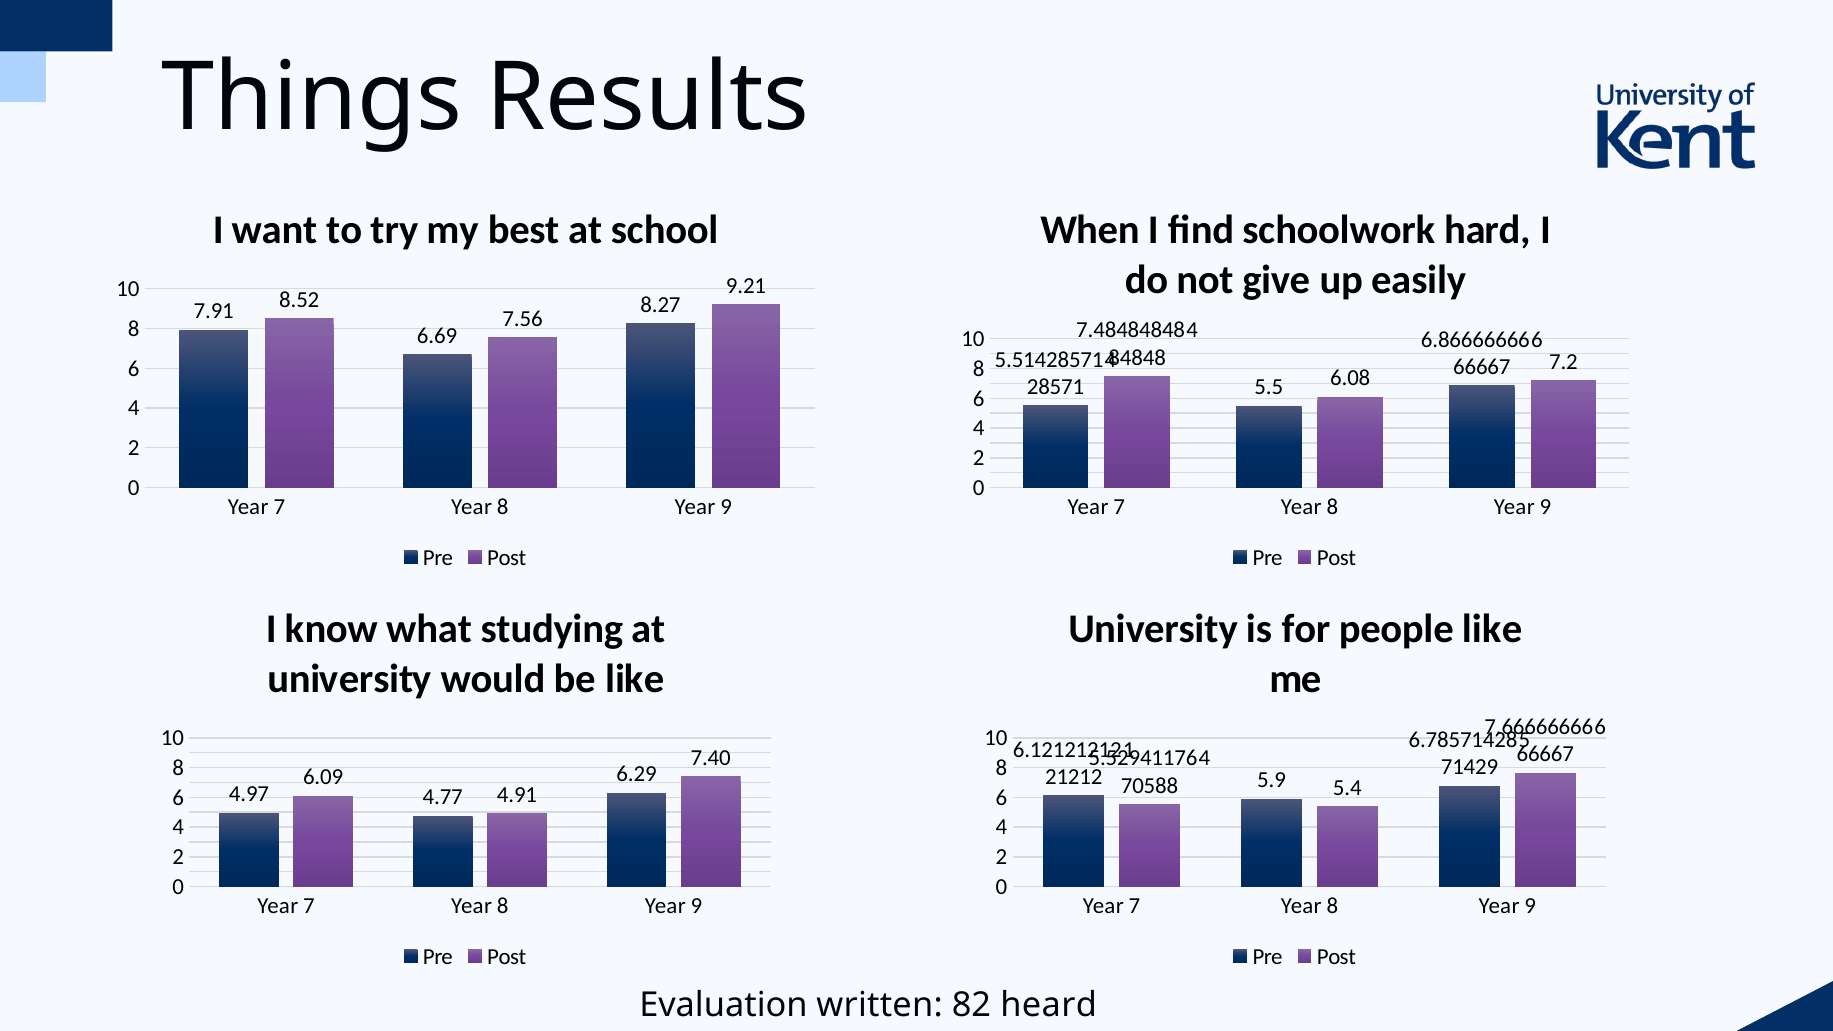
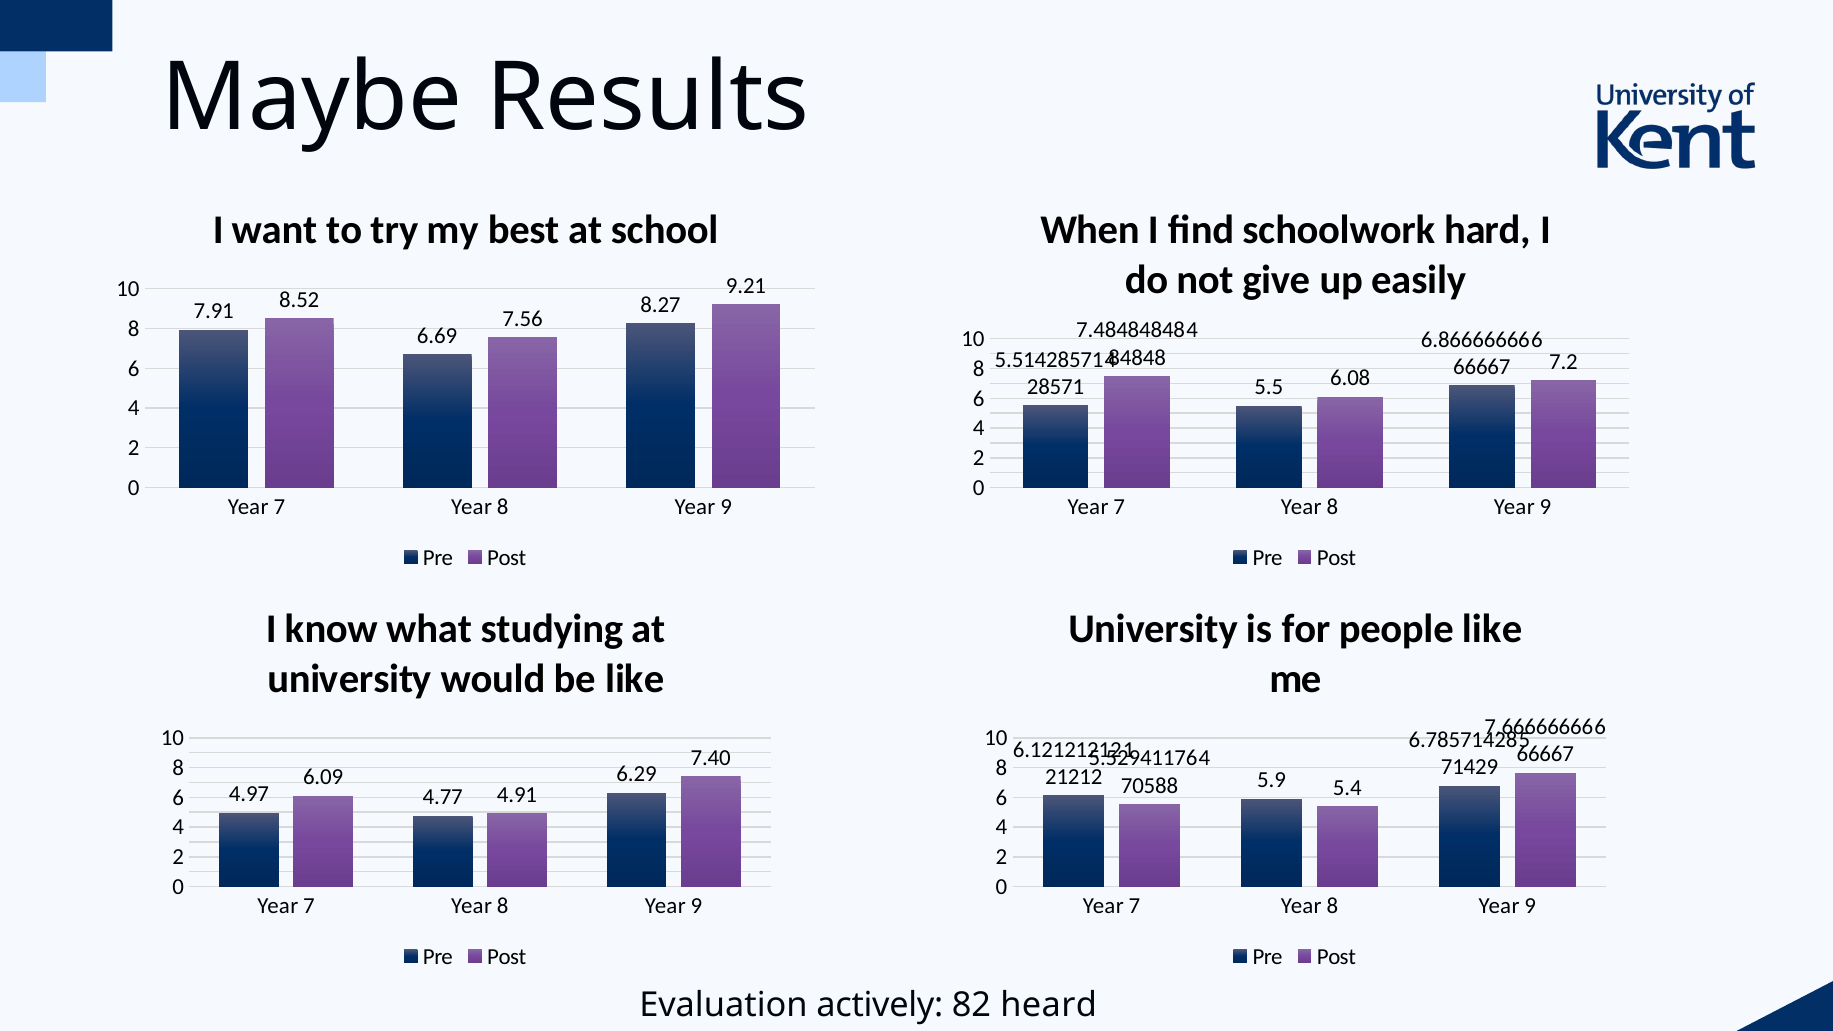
Things: Things -> Maybe (312, 98)
written: written -> actively (880, 1005)
